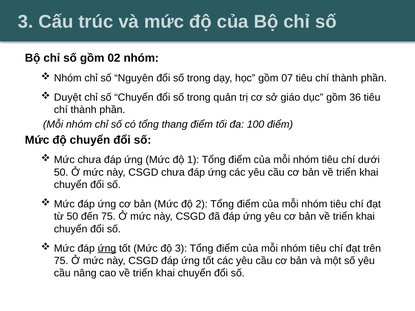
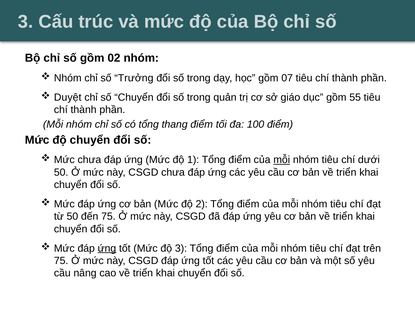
Nguyên: Nguyên -> Trưởng (134, 78)
36: 36 -> 55 (355, 98)
mỗi underline: none -> present (282, 160)
